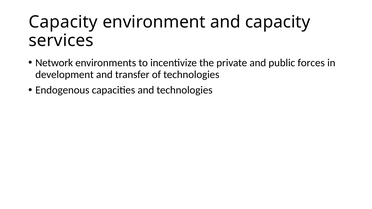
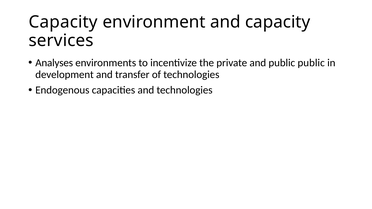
Network: Network -> Analyses (54, 63)
public forces: forces -> public (311, 63)
